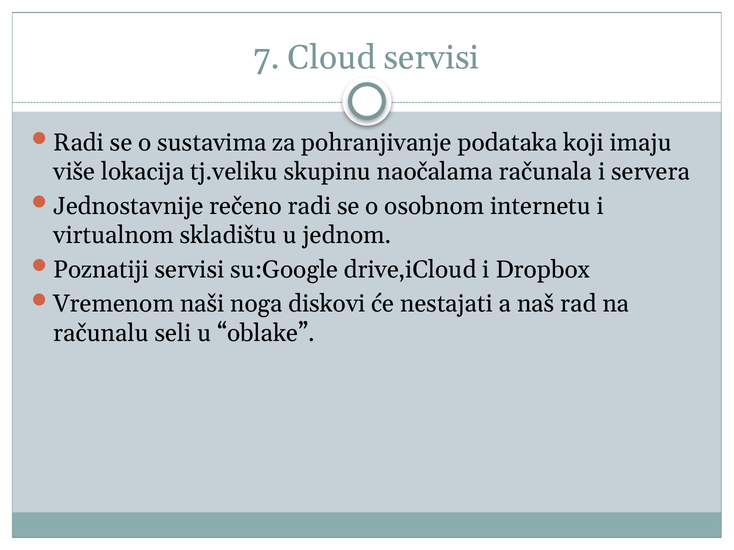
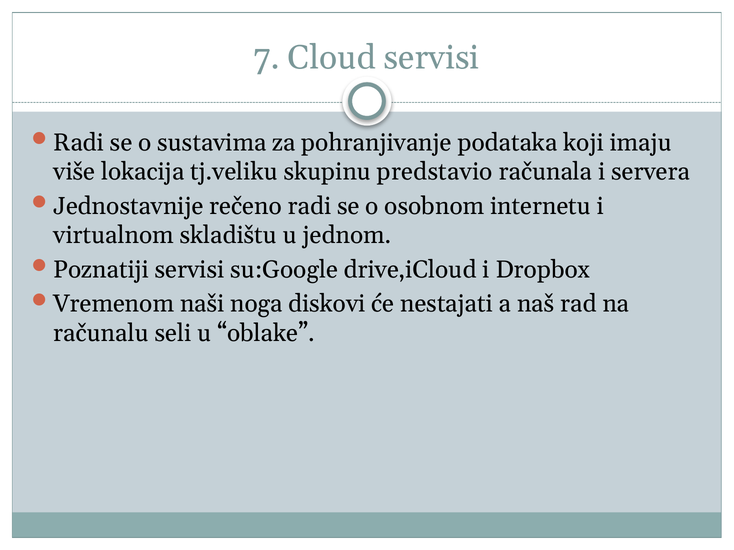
naočalama: naočalama -> predstavio (435, 172)
